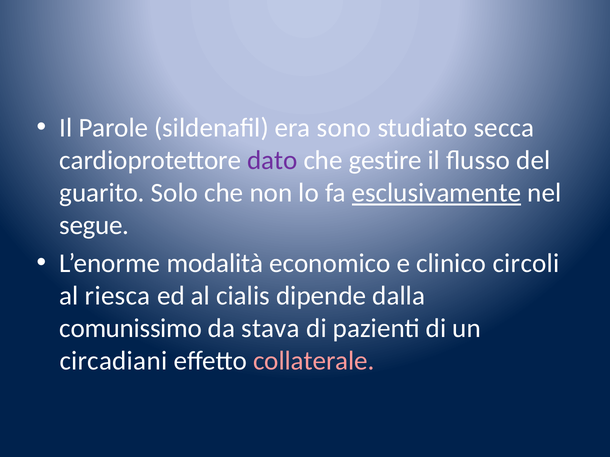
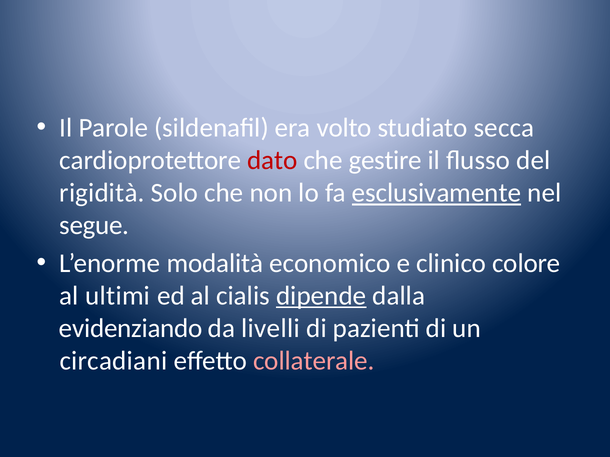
sono: sono -> volto (344, 128)
dato colour: purple -> red (272, 161)
guarito: guarito -> rigidità (102, 193)
circoli: circoli -> colore (526, 264)
riesca: riesca -> ultimi (118, 296)
dipende underline: none -> present (321, 296)
comunissimo: comunissimo -> evidenziando (131, 329)
stava: stava -> livelli (271, 329)
